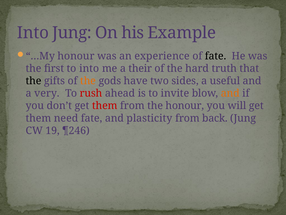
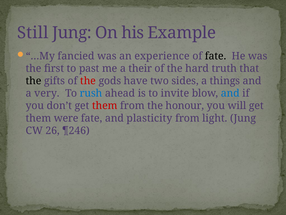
Into: Into -> Still (33, 33)
…My honour: honour -> fancied (76, 56)
to into: into -> past (89, 68)
the colour: orange -> red (88, 81)
useful: useful -> things (225, 81)
rush colour: red -> blue (91, 93)
and colour: orange -> blue (230, 93)
need: need -> were (66, 118)
back: back -> light (215, 118)
19: 19 -> 26 (53, 130)
